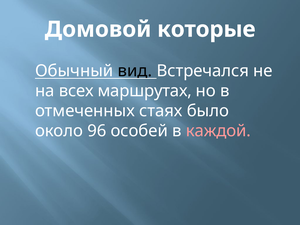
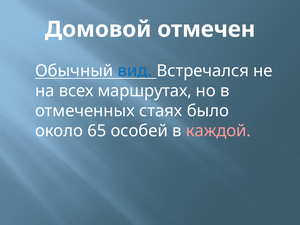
которые: которые -> отмечен (206, 29)
вид colour: black -> blue (135, 71)
96: 96 -> 65 (97, 131)
